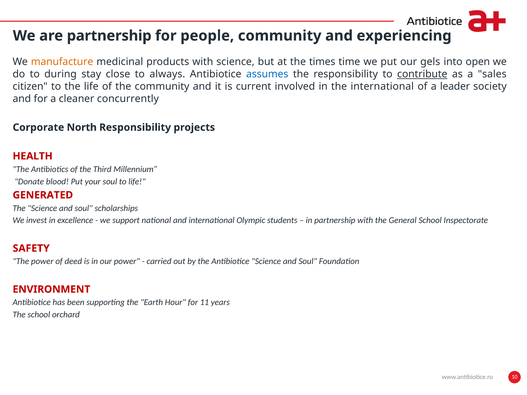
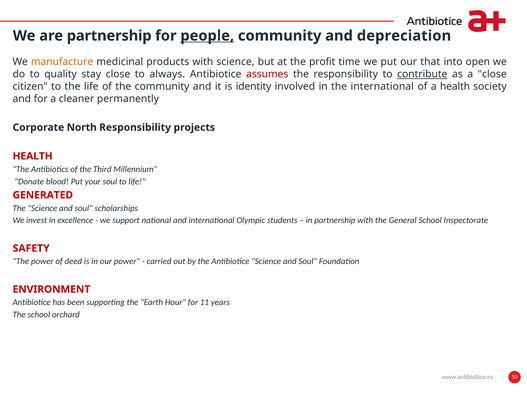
people underline: none -> present (207, 36)
experiencing: experiencing -> depreciation (404, 36)
times: times -> profit (322, 62)
gels: gels -> that (430, 62)
during: during -> quality (61, 74)
assumes colour: blue -> red (267, 74)
a sales: sales -> close (492, 74)
current: current -> identity (254, 86)
a leader: leader -> health (455, 86)
concurrently: concurrently -> permanently (128, 99)
